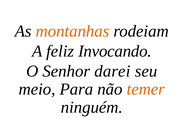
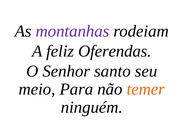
montanhas colour: orange -> purple (72, 31)
Invocando: Invocando -> Oferendas (115, 51)
darei: darei -> santo (112, 71)
